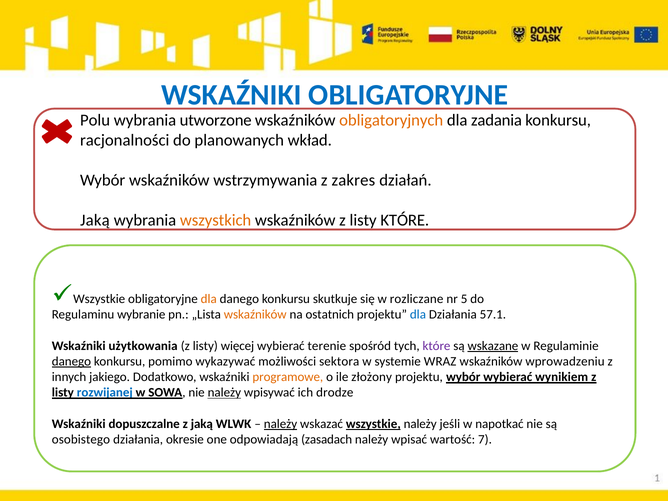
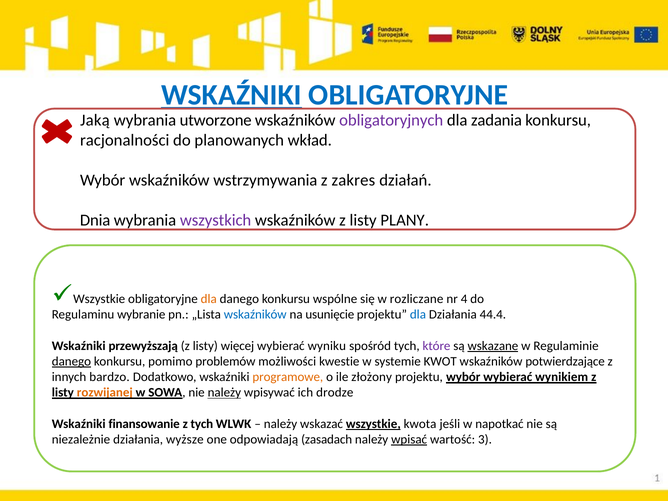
WSKAŹNIKI underline: none -> present (231, 95)
Polu: Polu -> Jaką (95, 120)
obligatoryjnych colour: orange -> purple (391, 120)
Jaką: Jaką -> Dnia (95, 220)
wszystkich colour: orange -> purple (216, 220)
listy KTÓRE: KTÓRE -> PLANY (405, 220)
skutkuje: skutkuje -> wspólne (335, 299)
5: 5 -> 4 (464, 299)
wskaźników colour: orange -> blue (255, 315)
ostatnich: ostatnich -> usunięcie (330, 315)
57.1: 57.1 -> 44.4 (493, 315)
użytkowania: użytkowania -> przewyższają (143, 346)
terenie: terenie -> wyniku (327, 346)
wykazywać: wykazywać -> problemów (225, 361)
sektora: sektora -> kwestie (339, 361)
WRAZ: WRAZ -> KWOT (440, 361)
wprowadzeniu: wprowadzeniu -> potwierdzające (565, 361)
jakiego: jakiego -> bardzo (110, 377)
rozwijanej colour: blue -> orange (105, 393)
dopuszczalne: dopuszczalne -> finansowanie (144, 424)
z jaką: jaką -> tych (202, 424)
należy underline: present -> none (281, 424)
wszystkie należy: należy -> kwota (420, 424)
osobistego: osobistego -> niezależnie (81, 439)
okresie: okresie -> wyższe (185, 439)
wpisać underline: none -> present (409, 439)
7: 7 -> 3 (485, 439)
